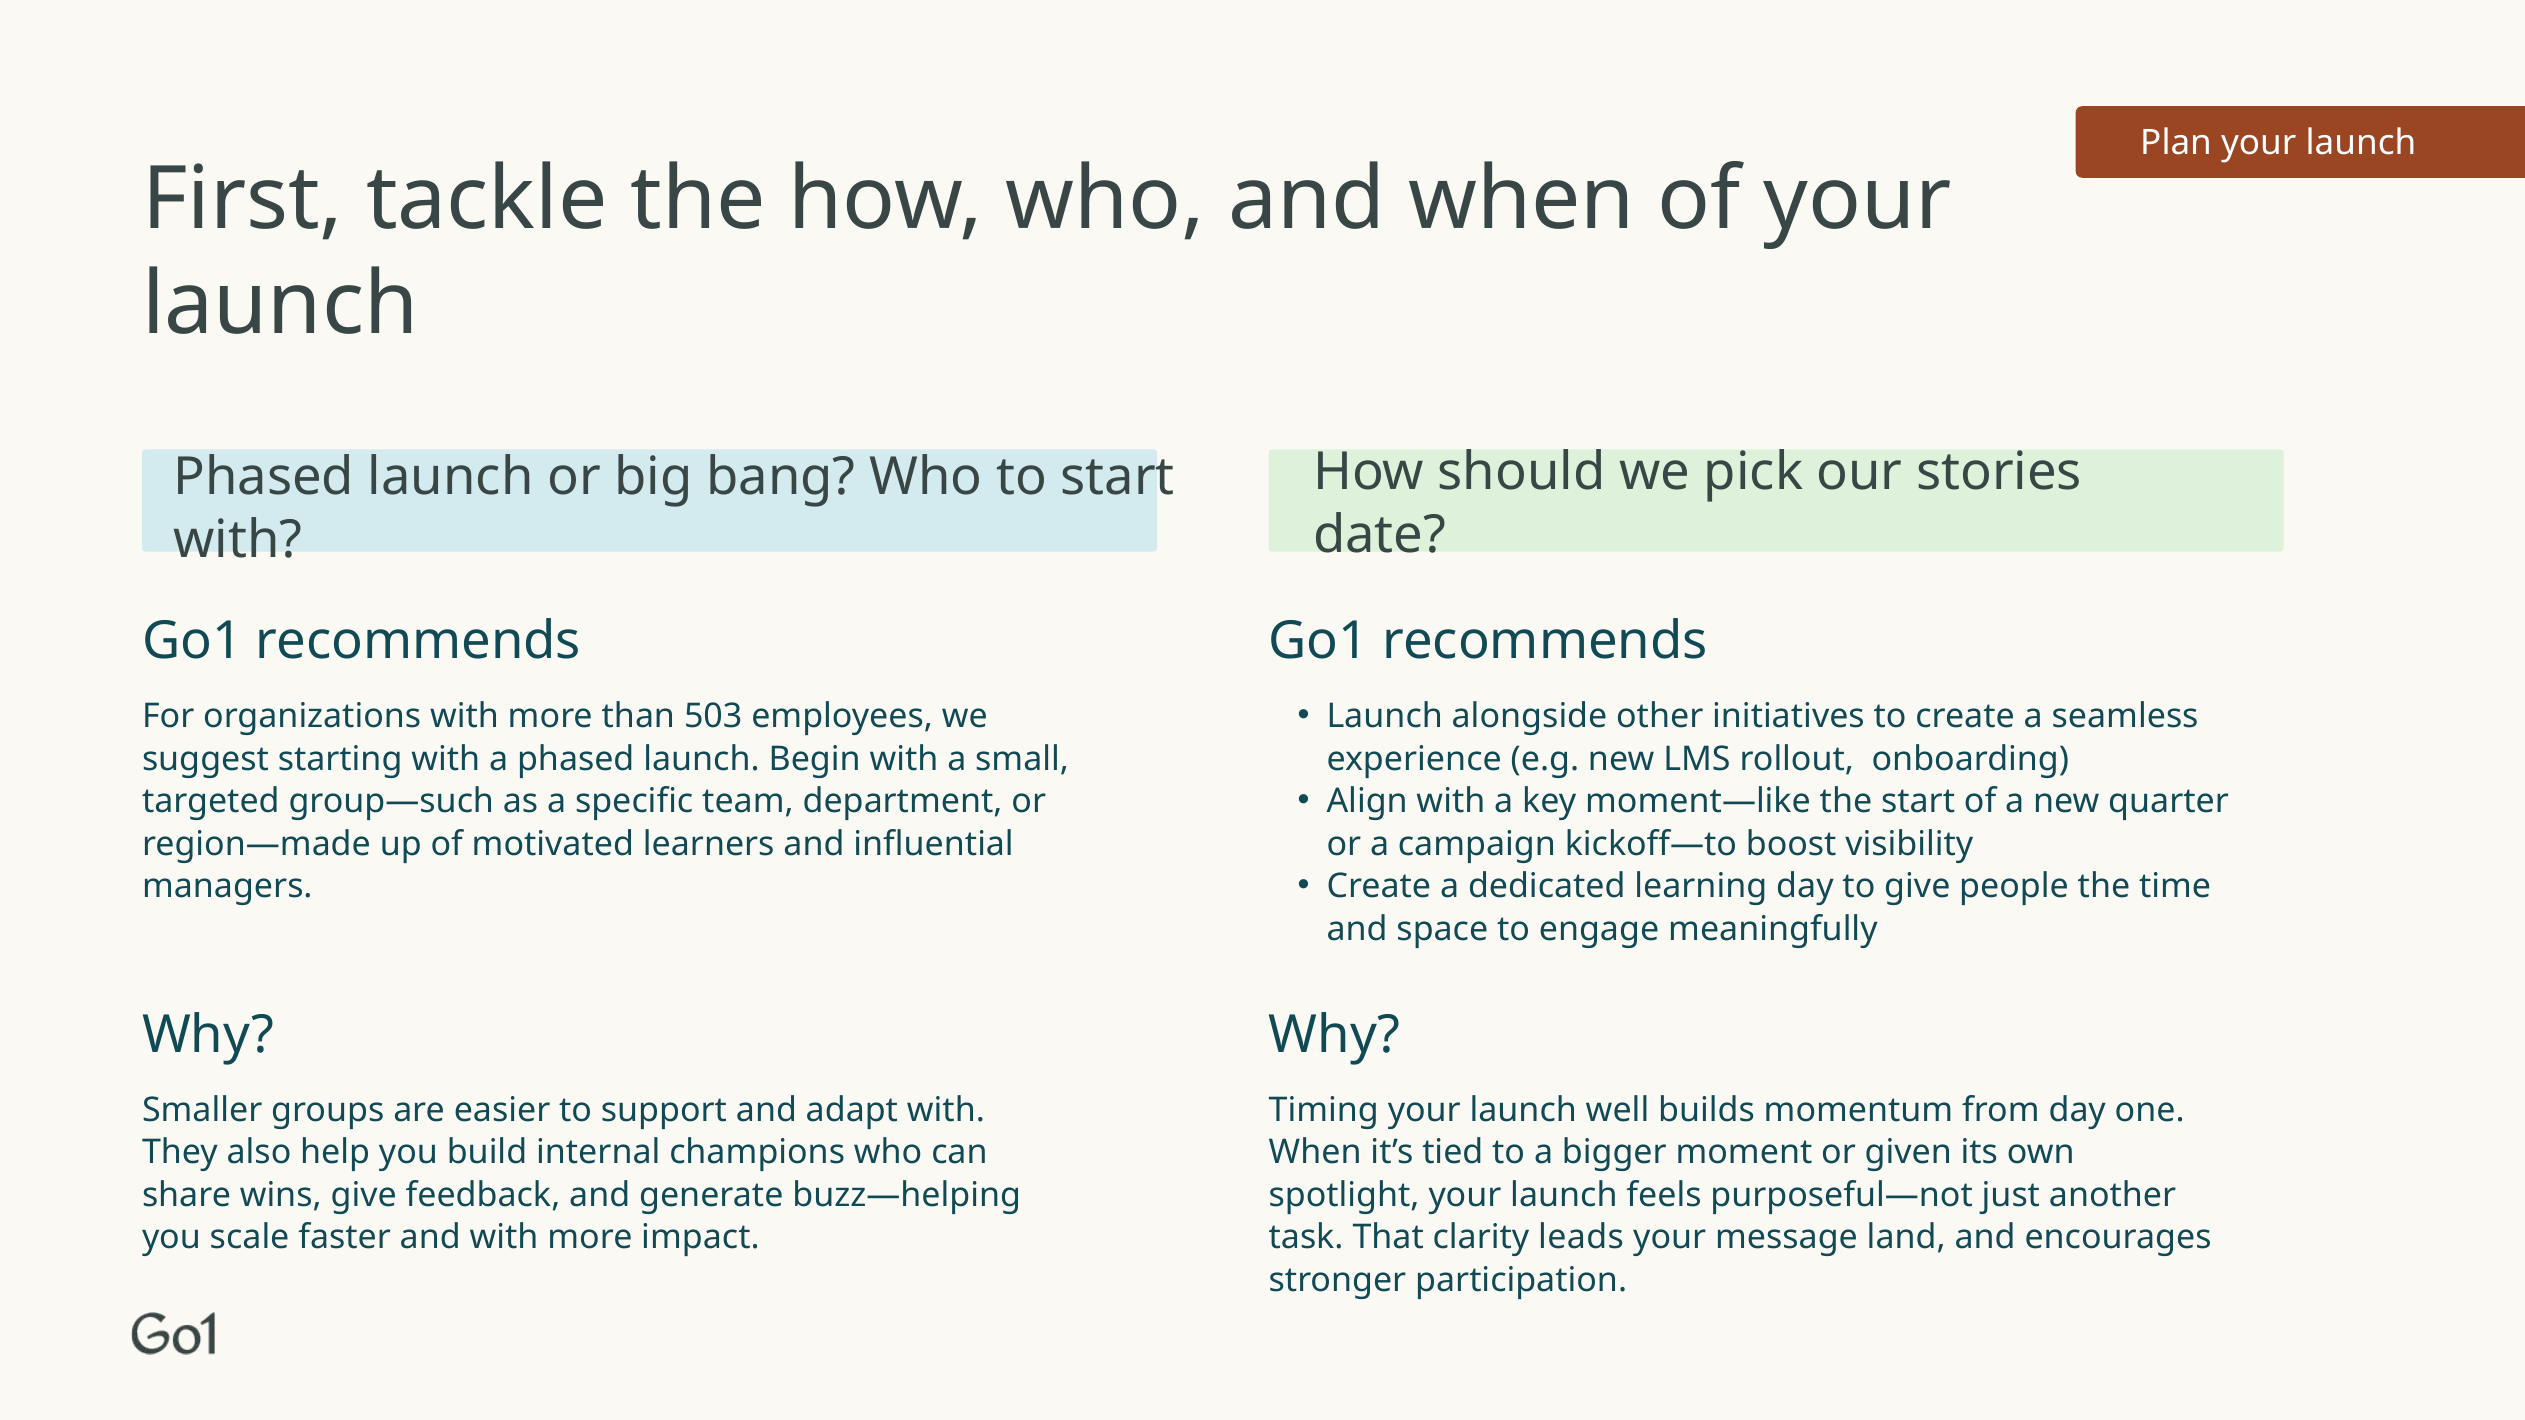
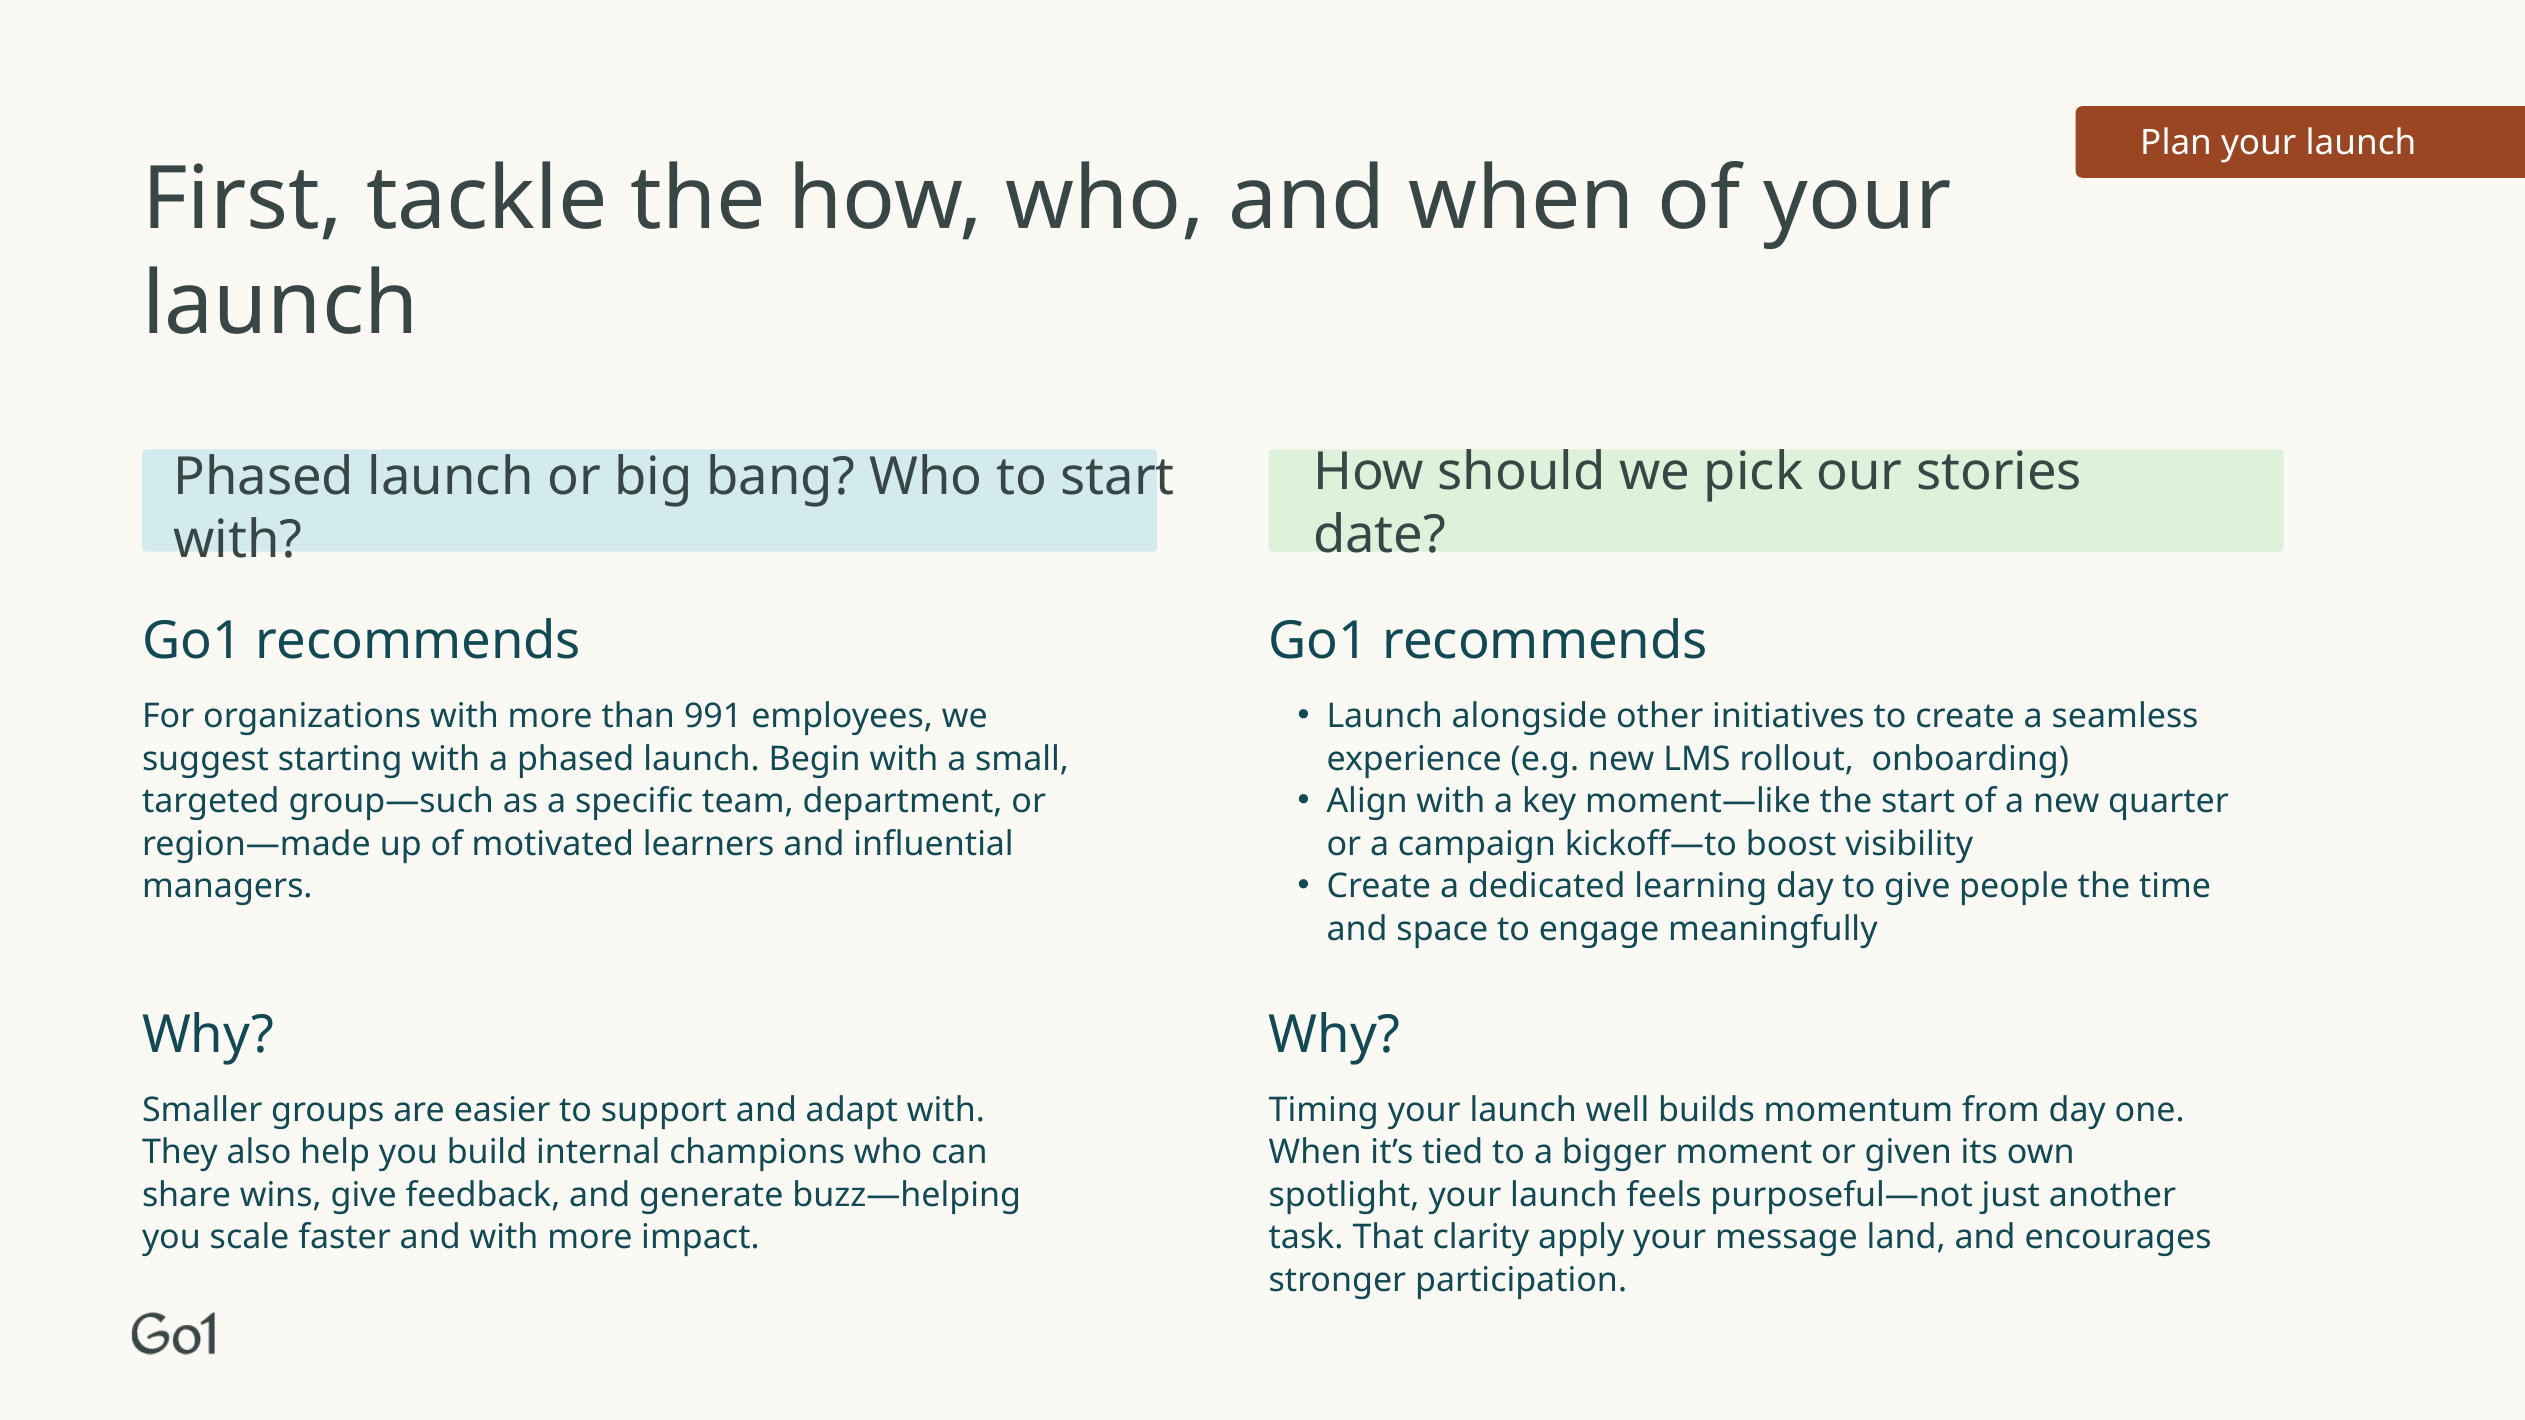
503: 503 -> 991 (713, 717)
leads: leads -> apply (1581, 1238)
